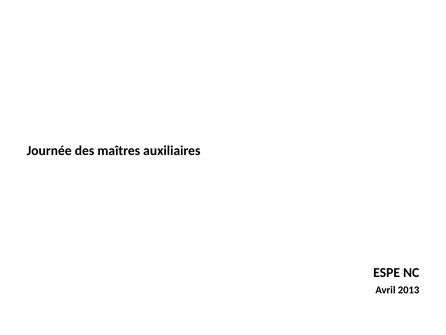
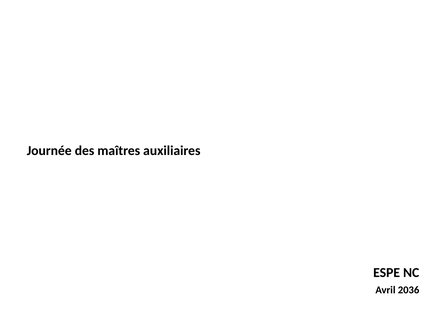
2013: 2013 -> 2036 (409, 289)
